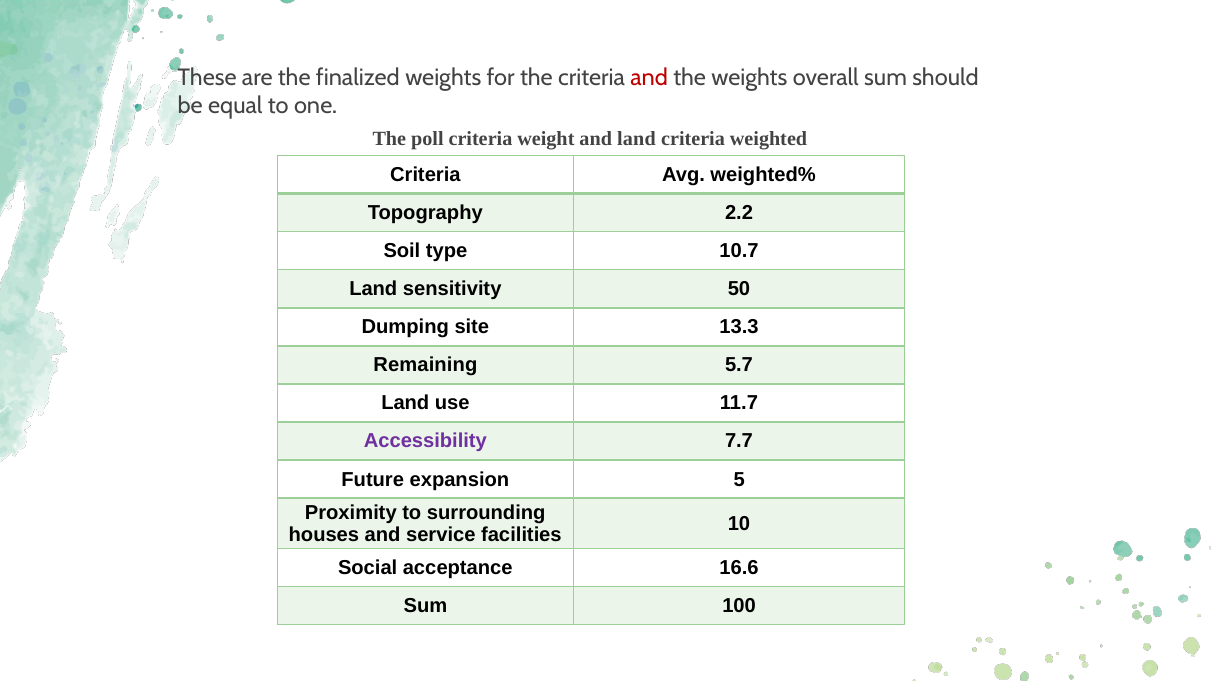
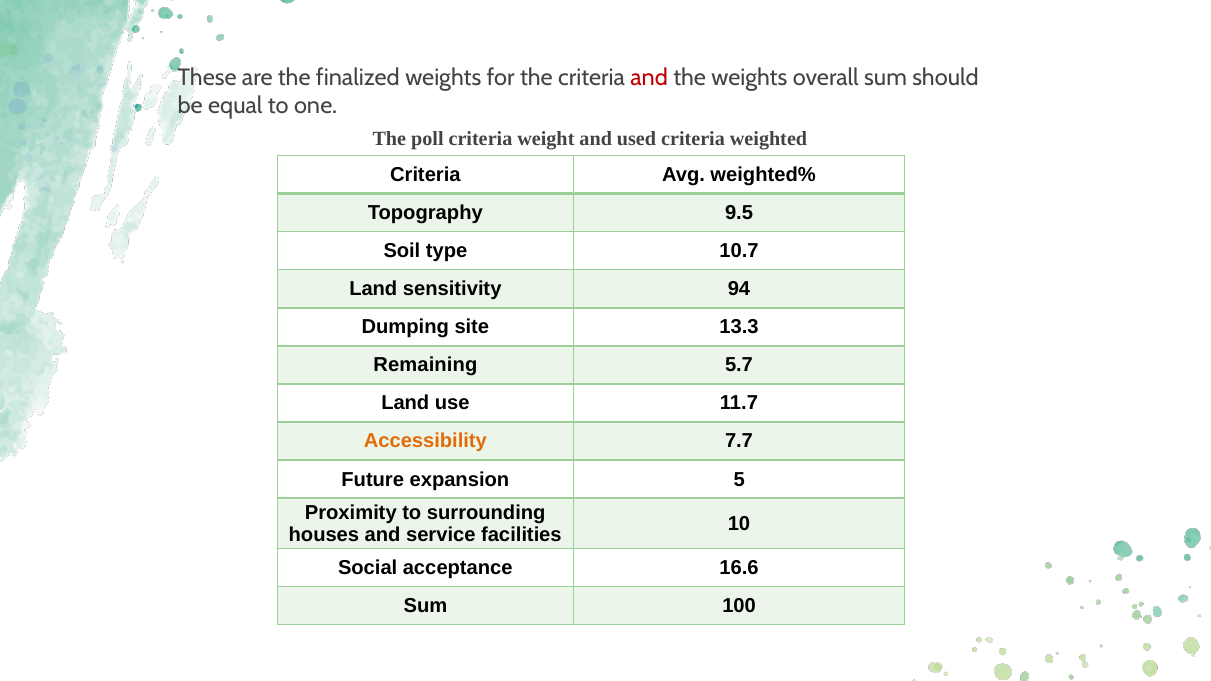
and land: land -> used (637, 138)
2.2: 2.2 -> 9.5 (739, 213)
50: 50 -> 94 (739, 289)
Accessibility colour: purple -> orange (425, 441)
